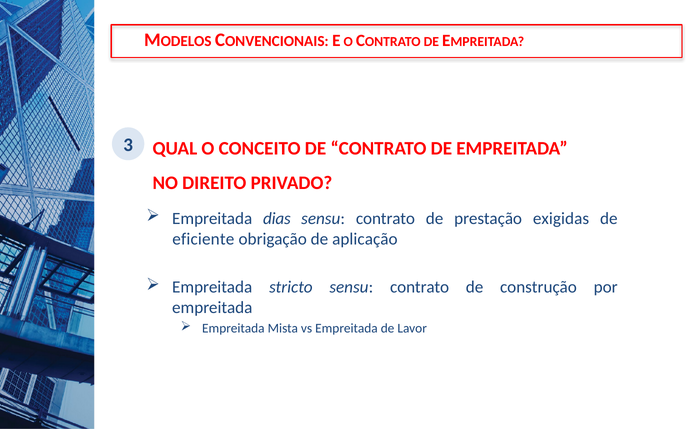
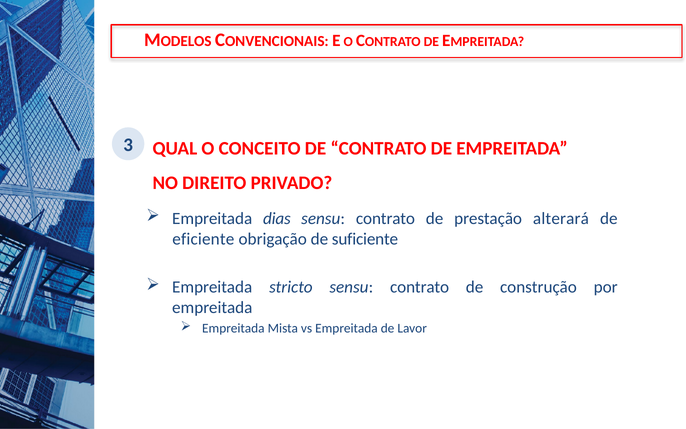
exigidas: exigidas -> alterará (561, 218)
aplicação: aplicação -> suficiente (365, 239)
